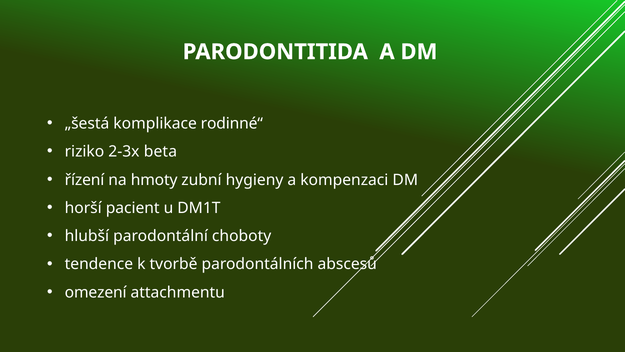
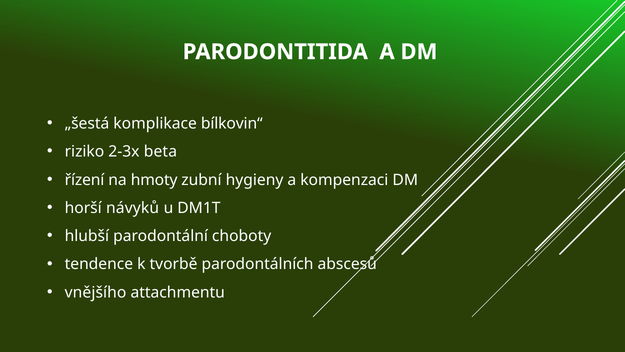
rodinné“: rodinné“ -> bílkovin“ (232, 123)
pacient: pacient -> návyků (133, 208)
omezení: omezení -> vnějšího (96, 292)
